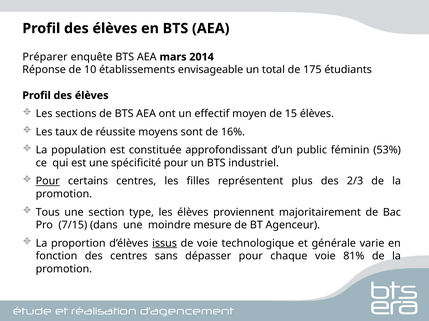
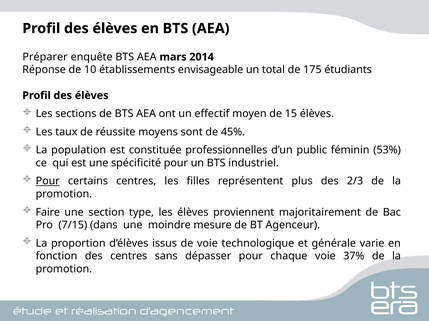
16%: 16% -> 45% (233, 132)
approfondissant: approfondissant -> professionnelles (226, 150)
Tous: Tous -> Faire (48, 213)
issus underline: present -> none (165, 244)
81%: 81% -> 37% (354, 257)
